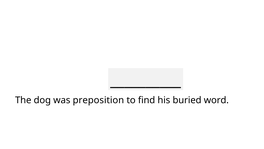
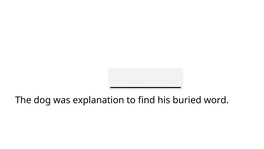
preposition: preposition -> explanation (98, 100)
